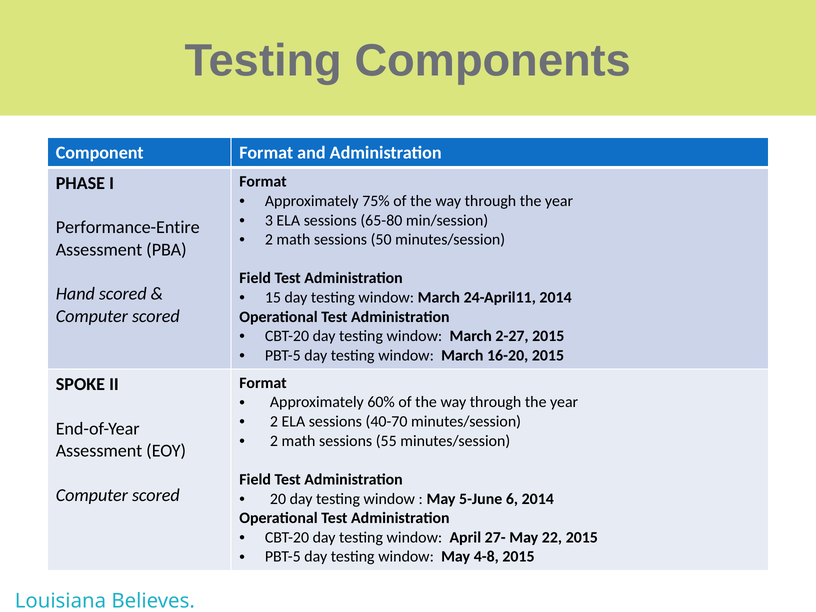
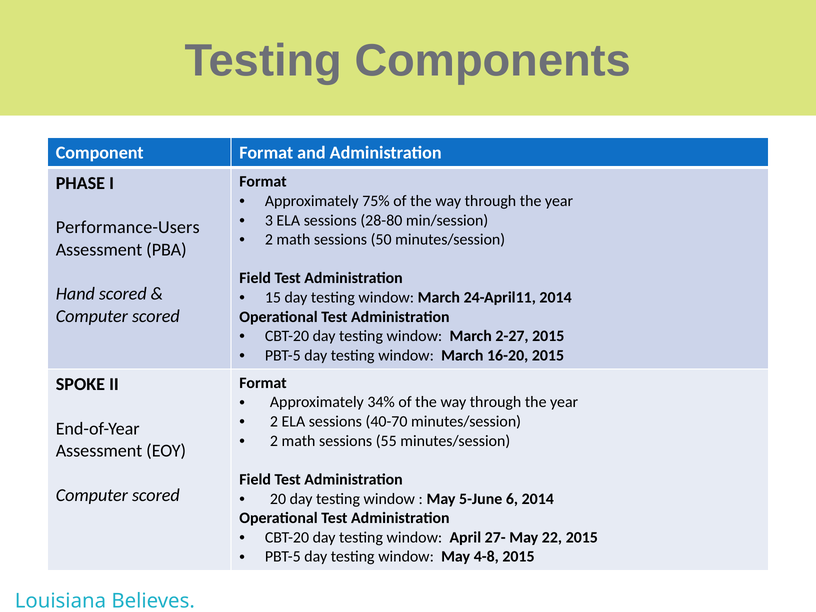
65-80: 65-80 -> 28-80 (381, 220)
Performance-Entire: Performance-Entire -> Performance-Users (128, 227)
60%: 60% -> 34% (381, 402)
